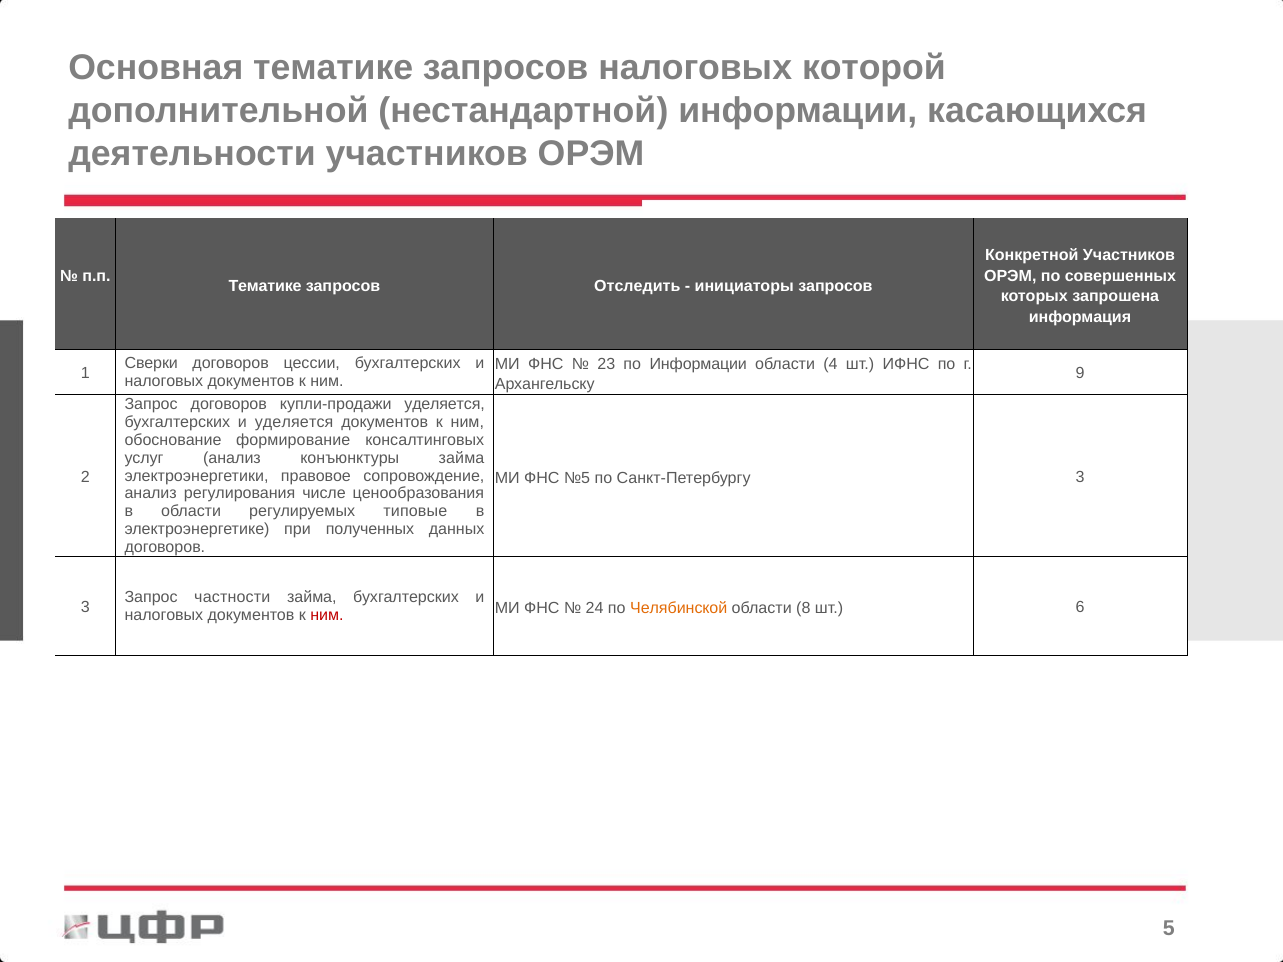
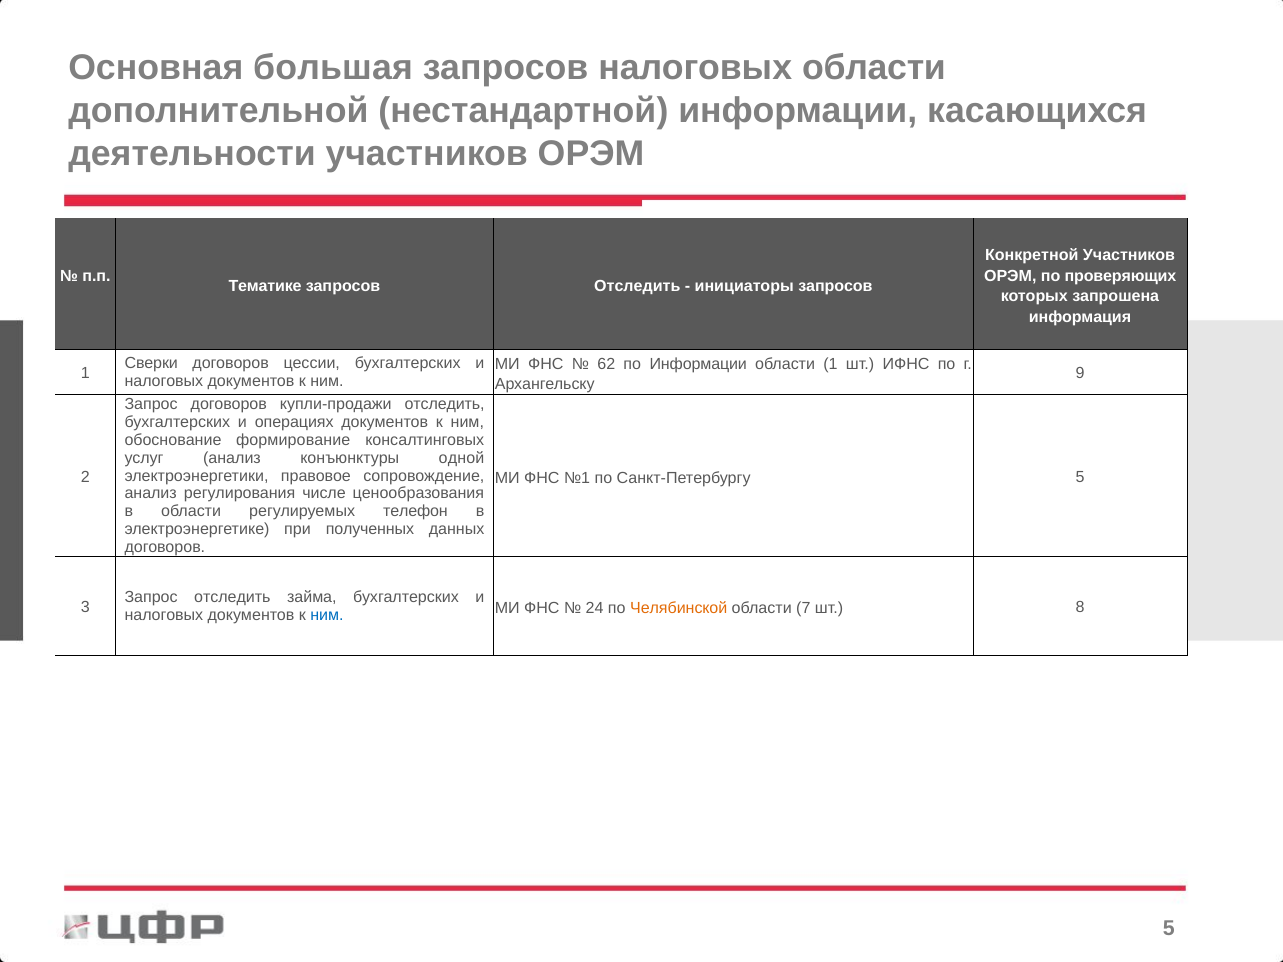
Основная тематике: тематике -> большая (333, 68)
налоговых которой: которой -> области (874, 68)
совершенных: совершенных -> проверяющих (1120, 276)
23: 23 -> 62 (606, 364)
области 4: 4 -> 1 (830, 364)
купли-продажи уделяется: уделяется -> отследить (445, 404)
и уделяется: уделяется -> операциях (294, 422)
конъюнктуры займа: займа -> одной (462, 458)
№5: №5 -> №1 (577, 478)
Санкт-Петербургу 3: 3 -> 5 (1080, 477)
типовые: типовые -> телефон (415, 512)
Запрос частности: частности -> отследить (232, 597)
ним colour: red -> blue (327, 615)
8: 8 -> 7 (803, 608)
6: 6 -> 8 (1080, 608)
